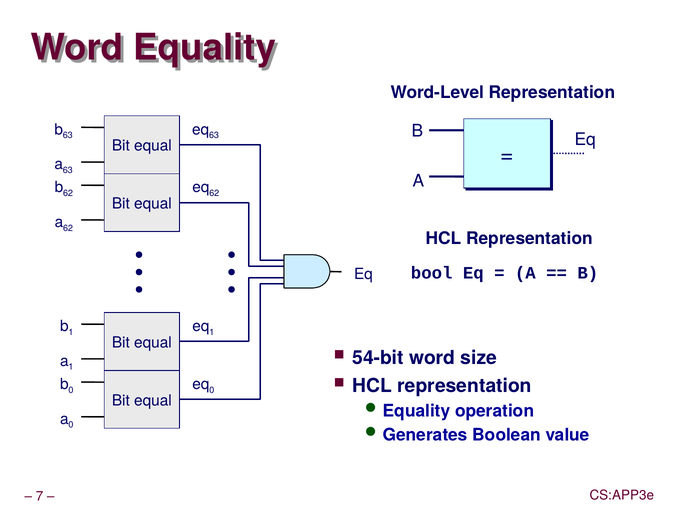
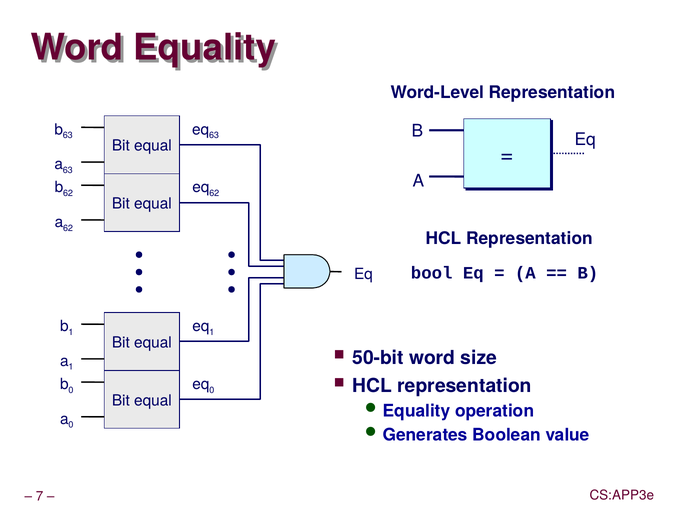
54-bit: 54-bit -> 50-bit (378, 357)
